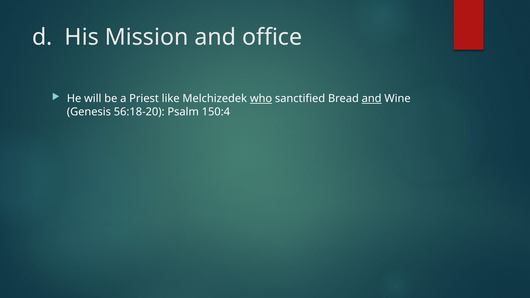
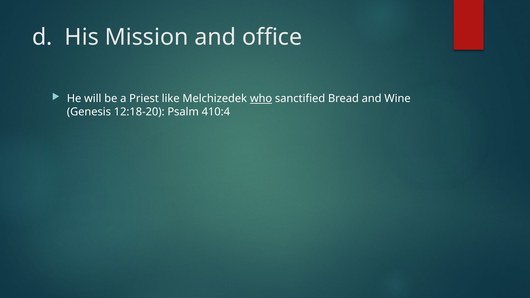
and underline: present -> none (372, 99)
56:18-20: 56:18-20 -> 12:18-20 (139, 112)
150:4: 150:4 -> 410:4 (216, 112)
